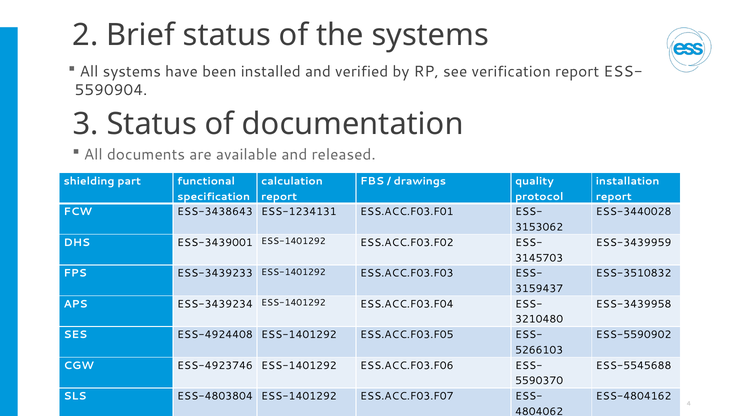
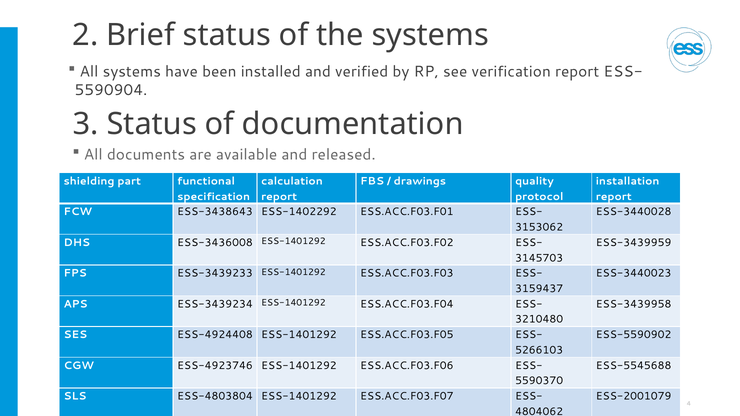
ESS-1234131: ESS-1234131 -> ESS-1402292 (299, 212)
ESS-3439001: ESS-3439001 -> ESS-3436008 (215, 243)
ESS-3510832: ESS-3510832 -> ESS-3440023 (634, 273)
ESS-4804162: ESS-4804162 -> ESS-2001079 (634, 396)
